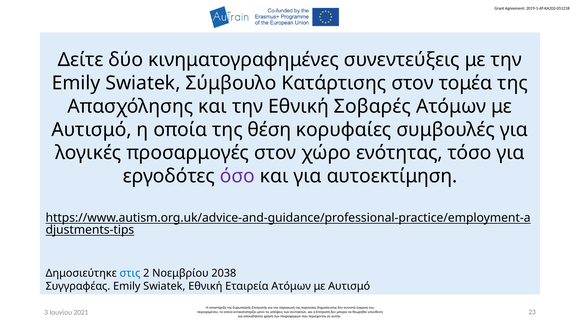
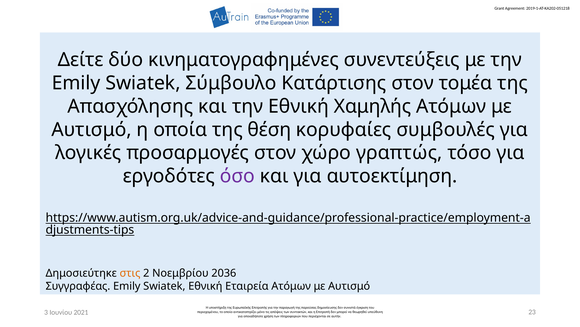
Σοβαρές: Σοβαρές -> Χαμηλής (373, 106)
ενότητας: ενότητας -> γραπτώς (399, 153)
στις colour: blue -> orange (130, 273)
2038: 2038 -> 2036 (224, 273)
